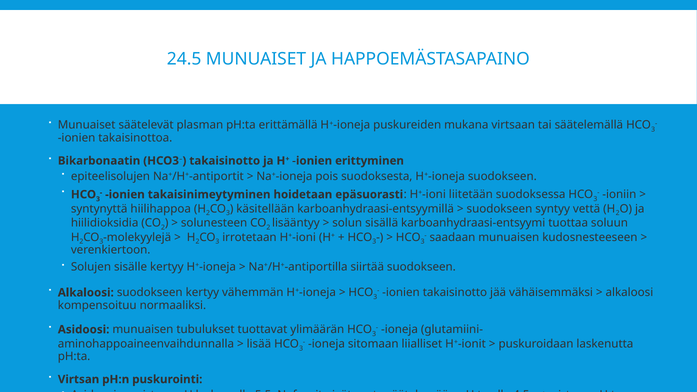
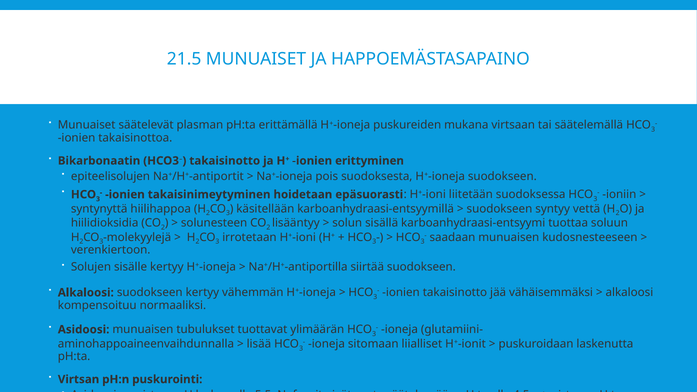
24.5: 24.5 -> 21.5 (184, 59)
